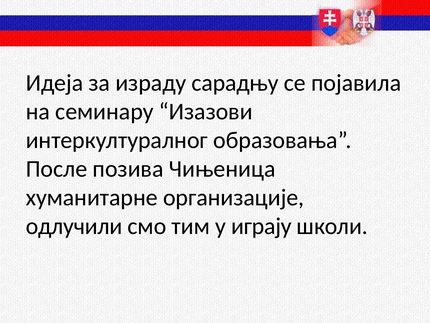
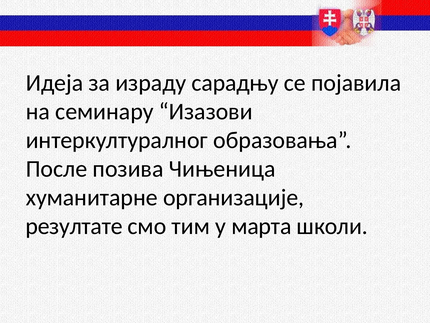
одлучили: одлучили -> резултате (74, 226)
играју: играју -> марта (261, 226)
